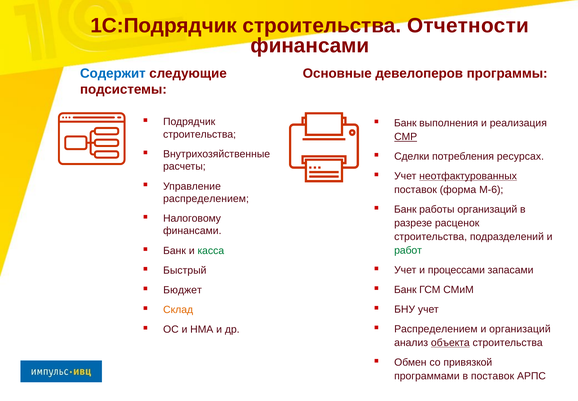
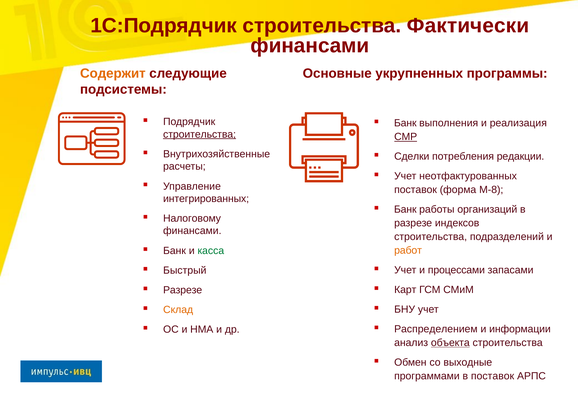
Отчетности: Отчетности -> Фактически (468, 26)
Содержит colour: blue -> orange (113, 73)
девелоперов: девелоперов -> укрупненных (419, 73)
строительства underline: none -> present (200, 134)
ресурсах: ресурсах -> редакции (521, 156)
неотфактурованных underline: present -> none (468, 176)
М-6: М-6 -> М-8 (491, 190)
распределением: распределением -> интегрированных (206, 199)
расценок: расценок -> индексов (457, 223)
работ colour: green -> orange (408, 250)
Банк: Банк -> Карт (405, 290)
Бюджет: Бюджет -> Разрезе (183, 290)
и организаций: организаций -> информации (520, 329)
привязкой: привязкой -> выходные (468, 362)
